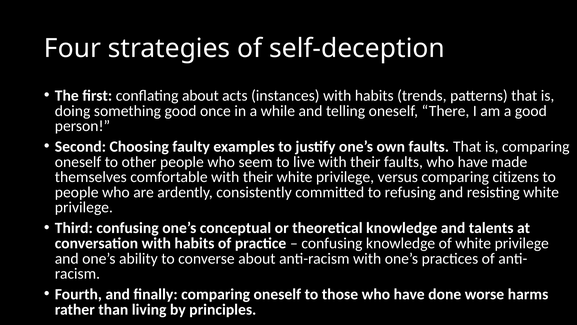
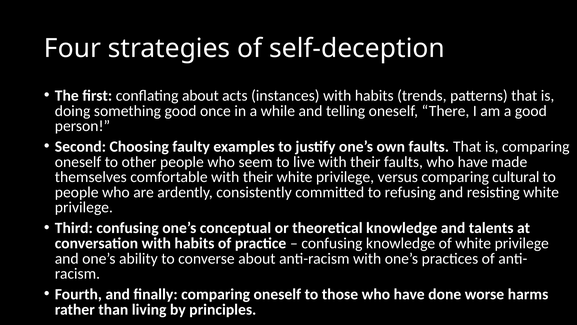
citizens: citizens -> cultural (516, 177)
